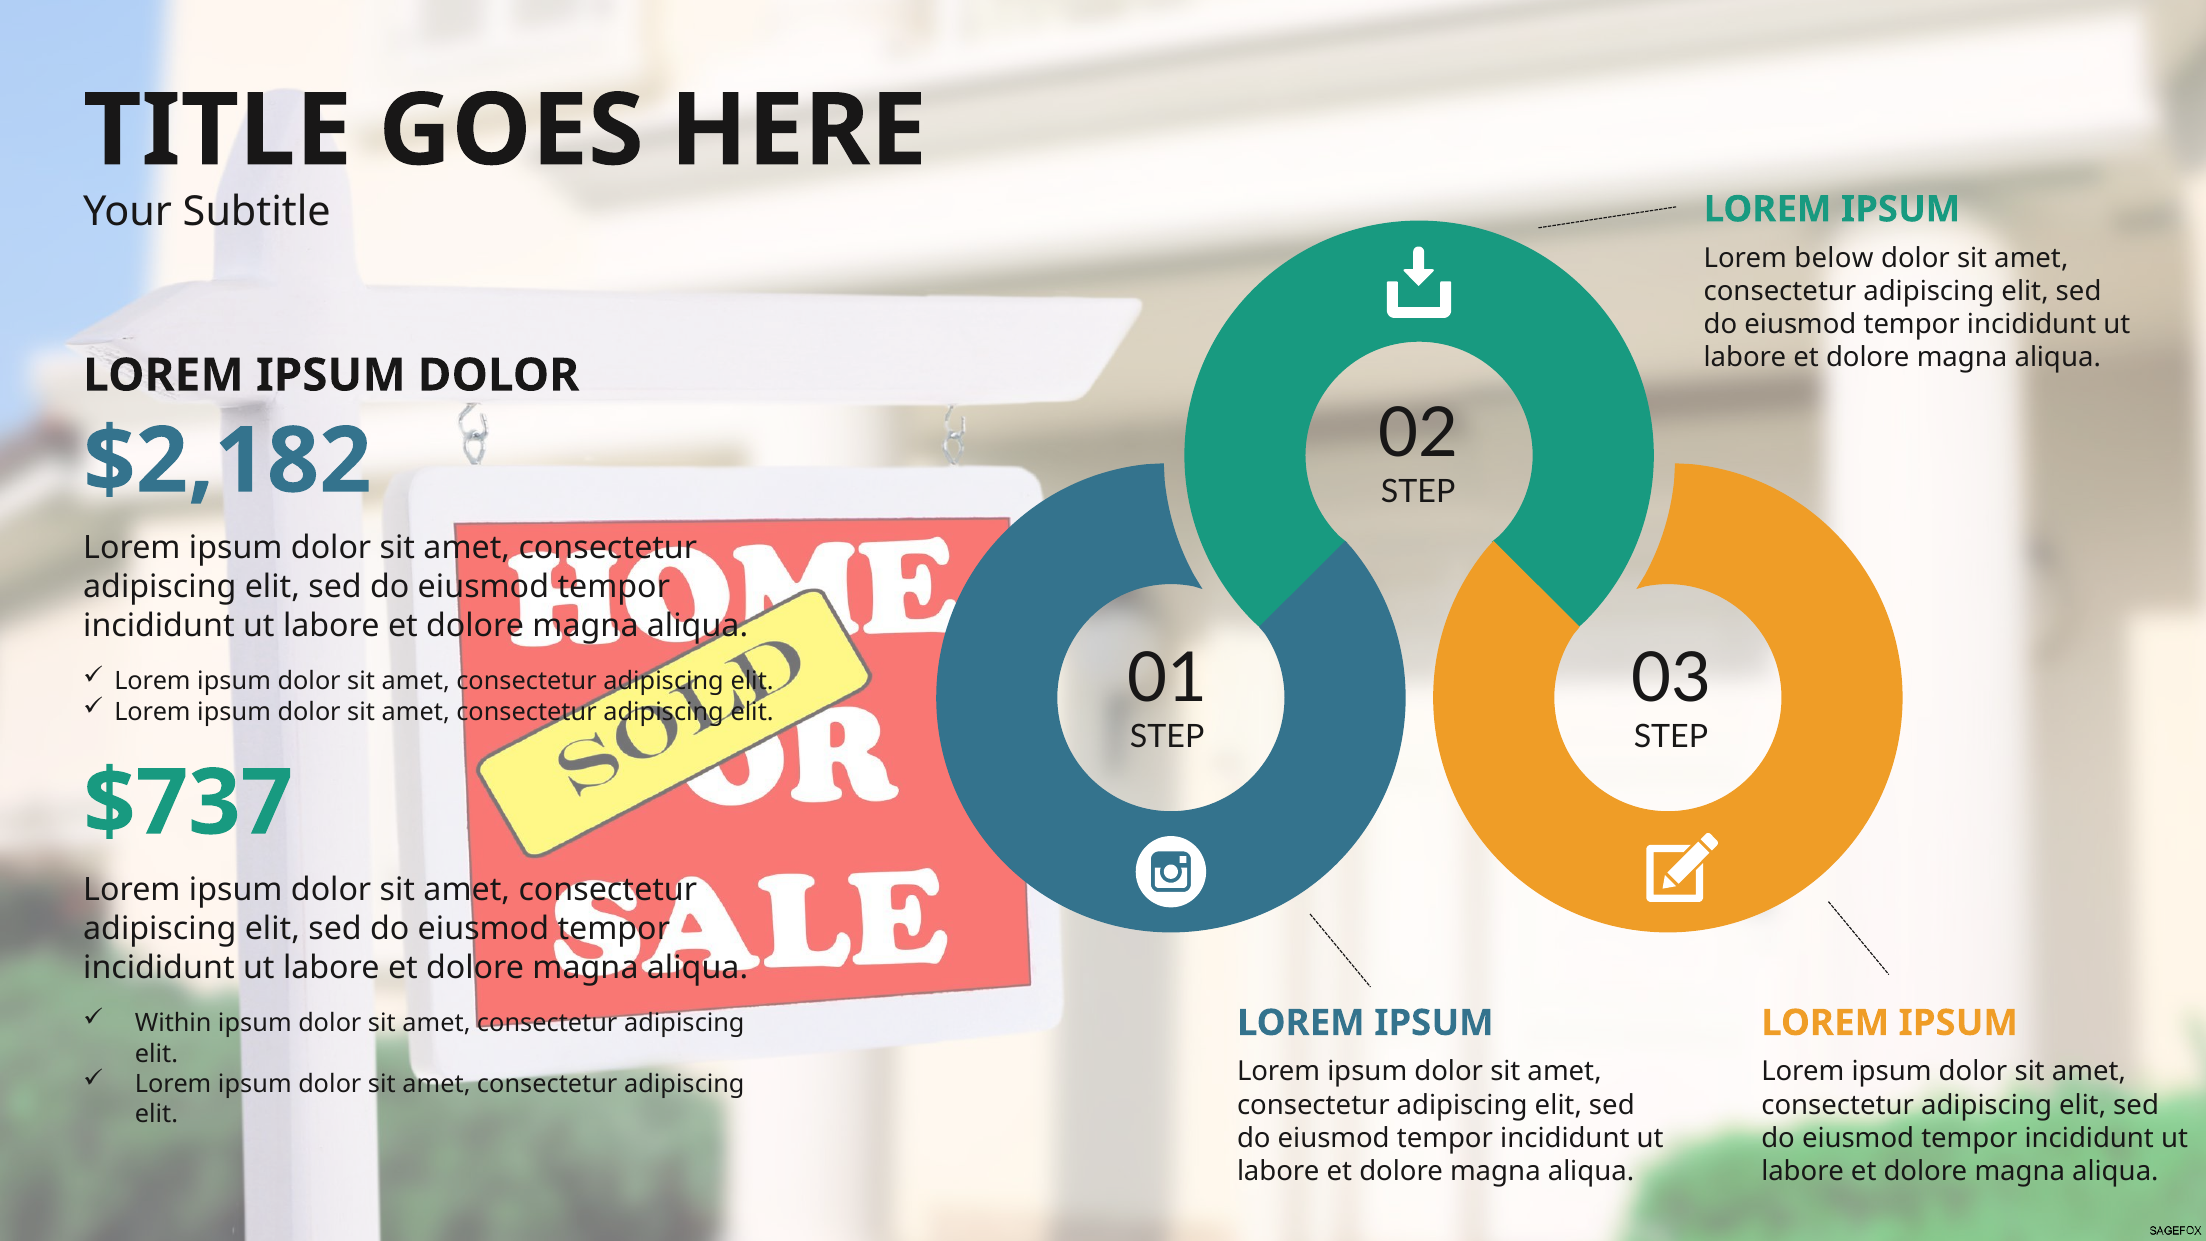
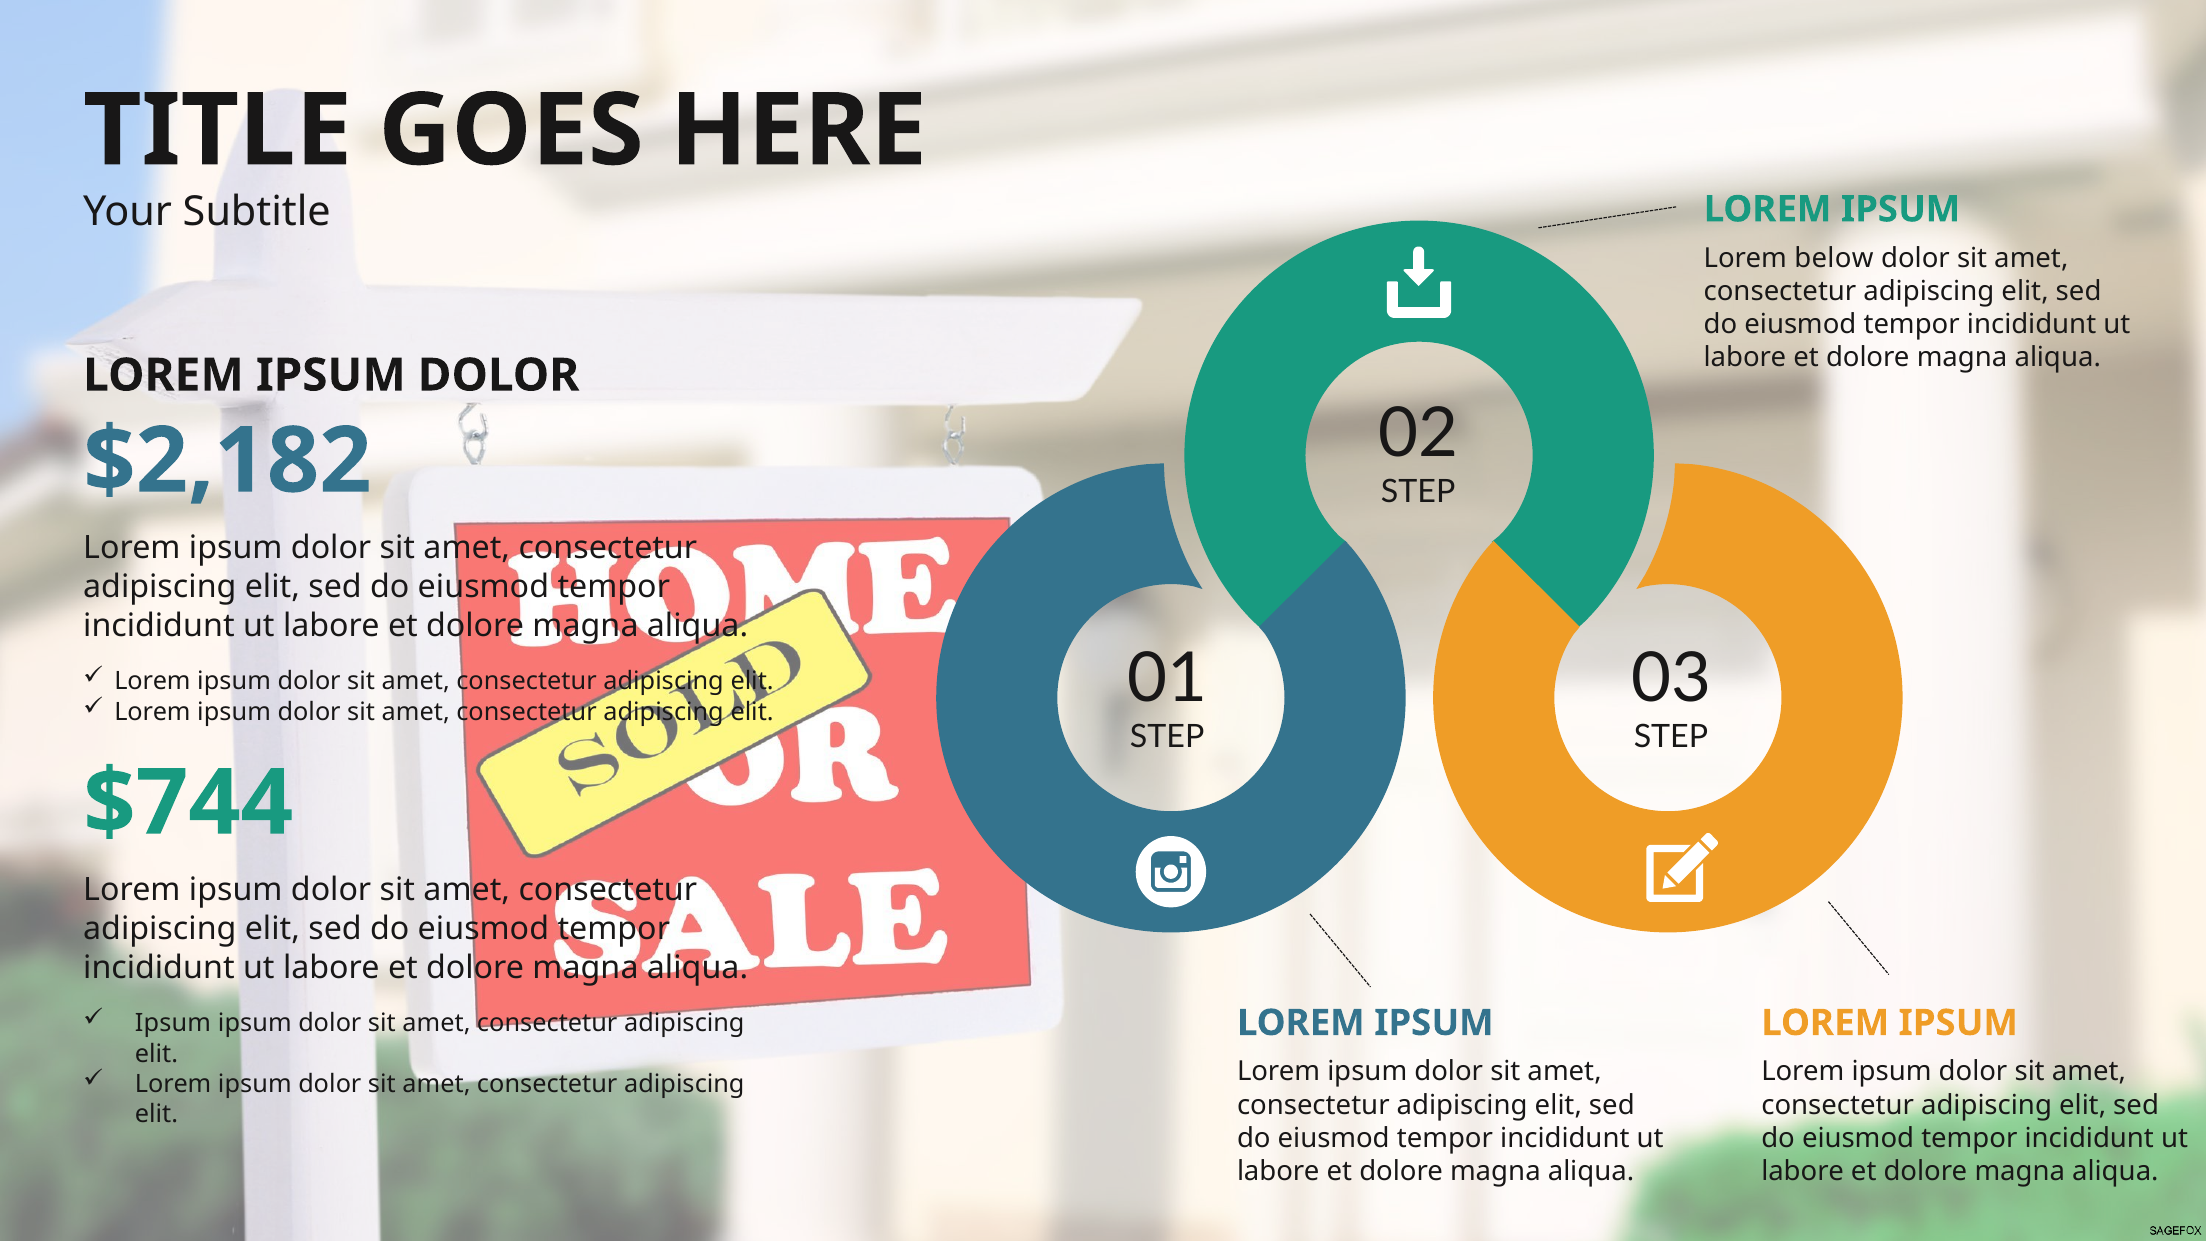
$737: $737 -> $744 (188, 803)
Within: Within -> Ipsum (173, 1023)
